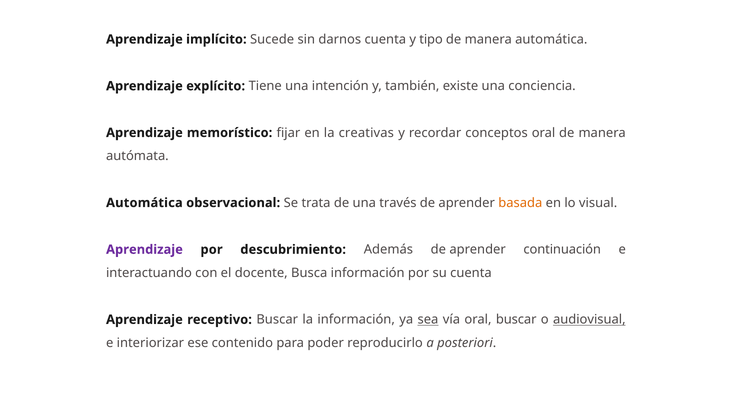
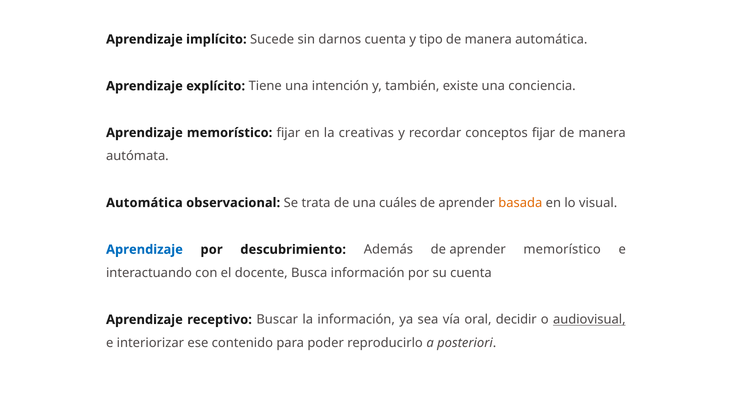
conceptos oral: oral -> fijar (544, 133)
través: través -> cuáles (398, 203)
Aprendizaje colour: purple -> blue (144, 249)
aprender continuación: continuación -> memorístico (562, 249)
sea underline: present -> none (428, 319)
oral buscar: buscar -> decidir (516, 319)
